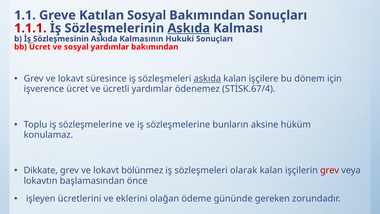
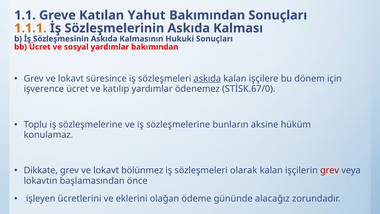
Katılan Sosyal: Sosyal -> Yahut (147, 15)
1.1.1 colour: red -> orange (30, 28)
Askıda underline: present -> none (189, 28)
ücretli: ücretli -> katılıp (116, 89)
STİSK.67/4: STİSK.67/4 -> STİSK.67/0 (249, 89)
gereken: gereken -> alacağız (272, 198)
